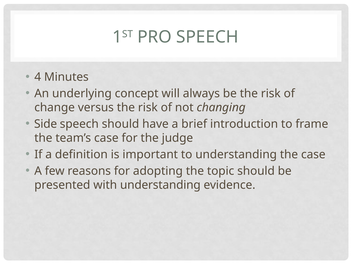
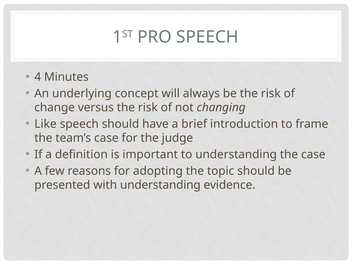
Side: Side -> Like (45, 124)
